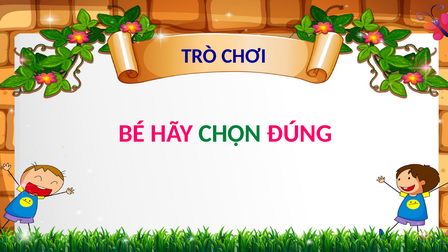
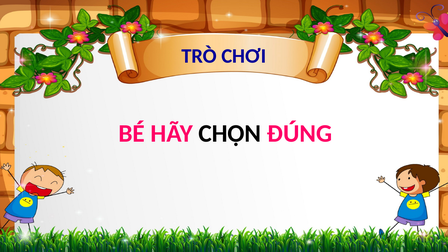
CHỌN colour: green -> black (230, 133)
